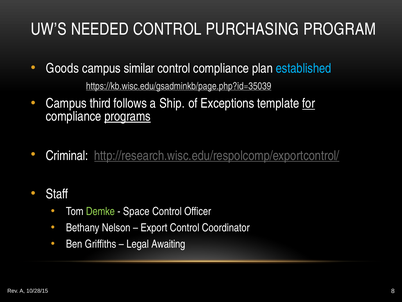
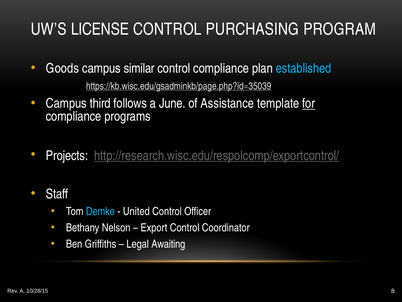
NEEDED: NEEDED -> LICENSE (100, 29)
Ship: Ship -> June (172, 103)
Exceptions: Exceptions -> Assistance (227, 103)
programs underline: present -> none (128, 116)
Criminal: Criminal -> Projects (67, 155)
Demke colour: light green -> light blue (100, 211)
Space: Space -> United (136, 211)
